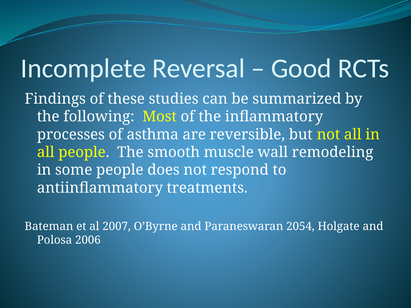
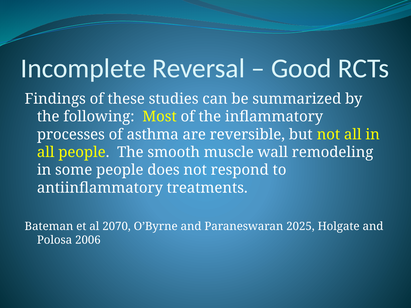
2007: 2007 -> 2070 (117, 227)
2054: 2054 -> 2025 (300, 227)
